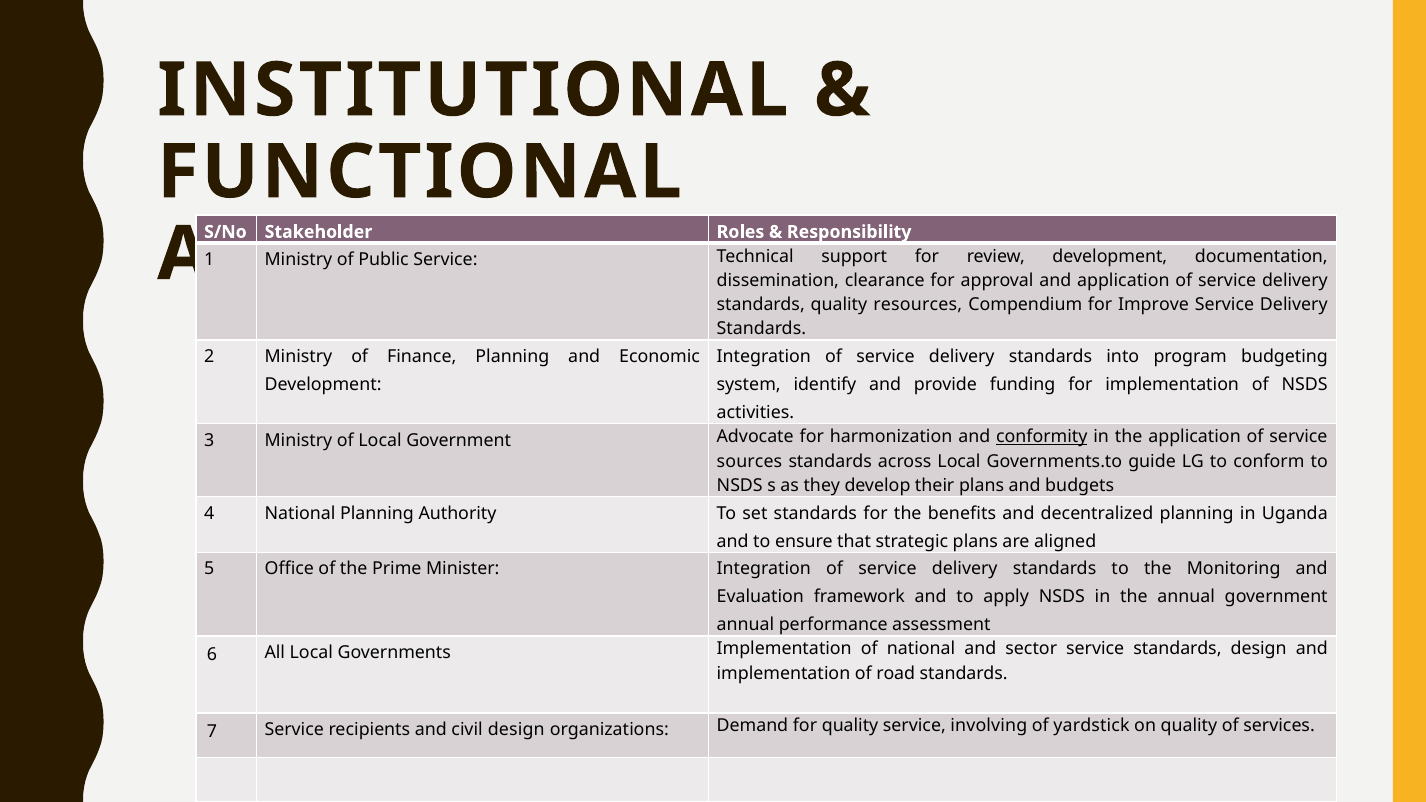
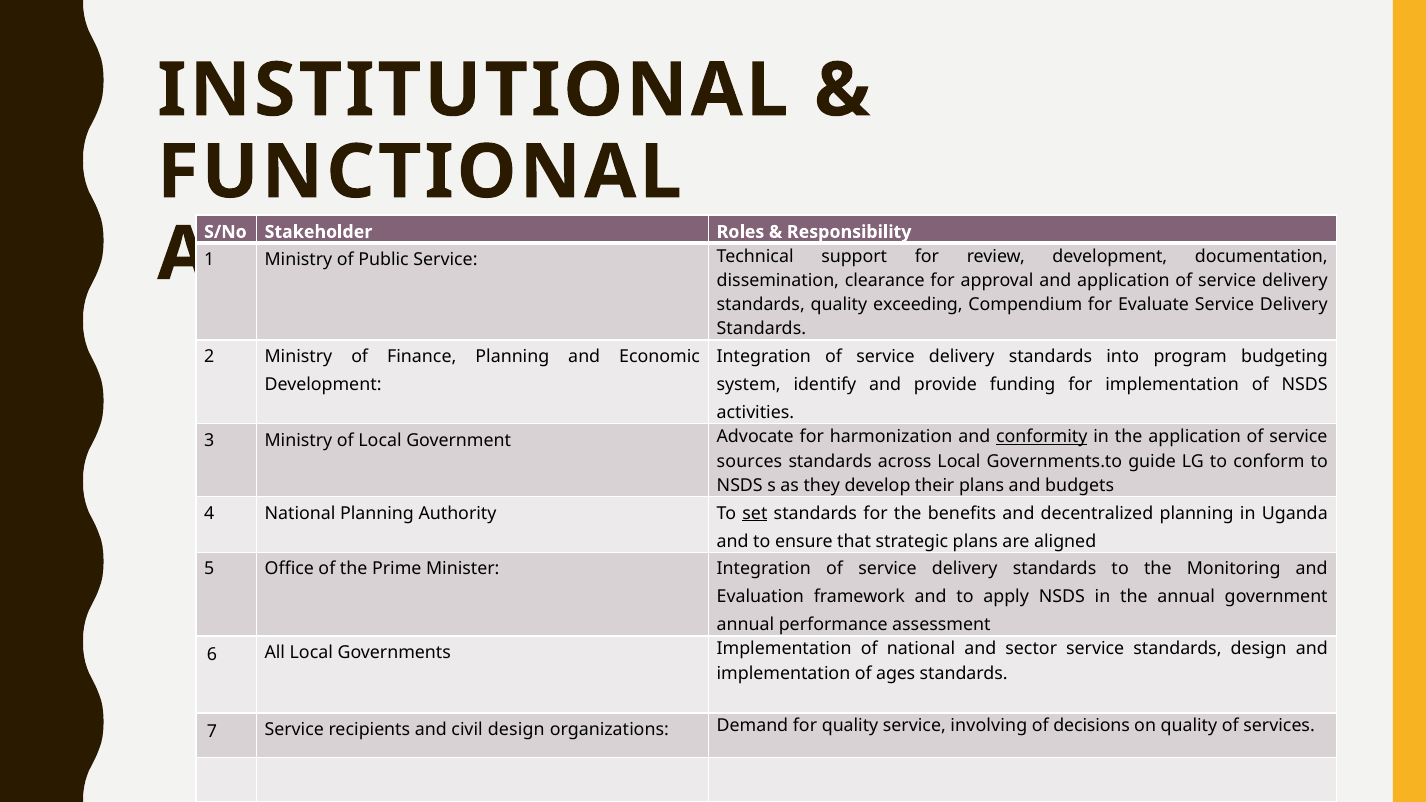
resources: resources -> exceeding (918, 305)
Improve: Improve -> Evaluate (1154, 305)
set underline: none -> present (755, 513)
road: road -> ages (896, 673)
yardstick: yardstick -> decisions (1092, 726)
